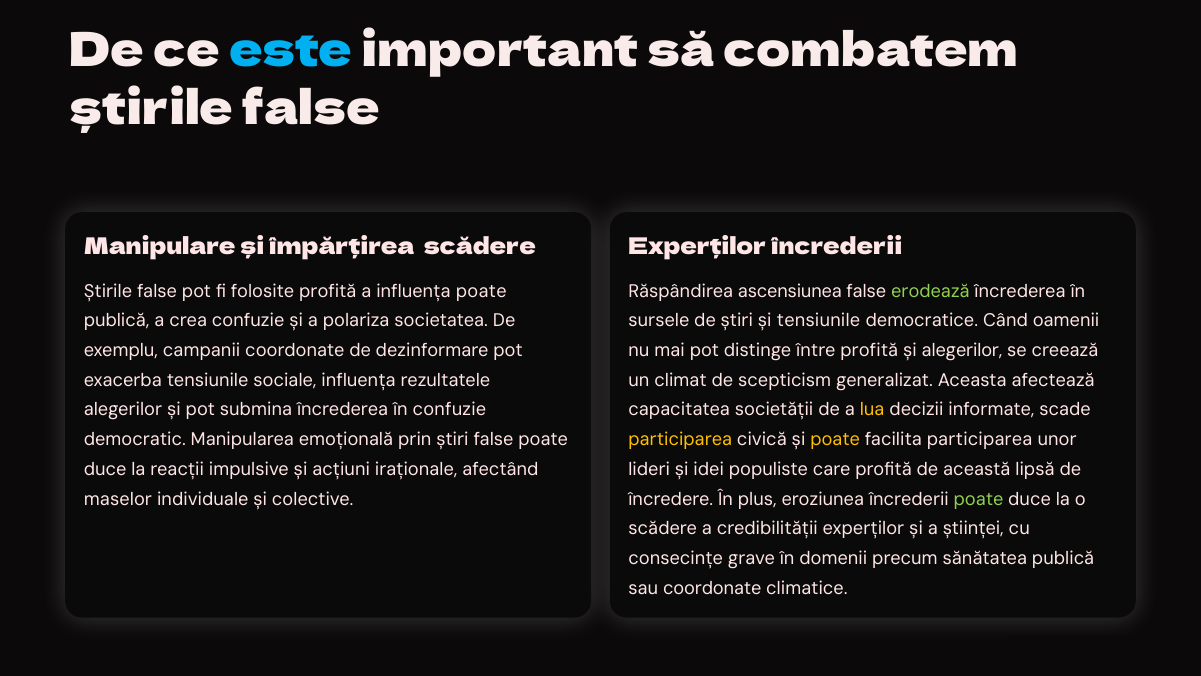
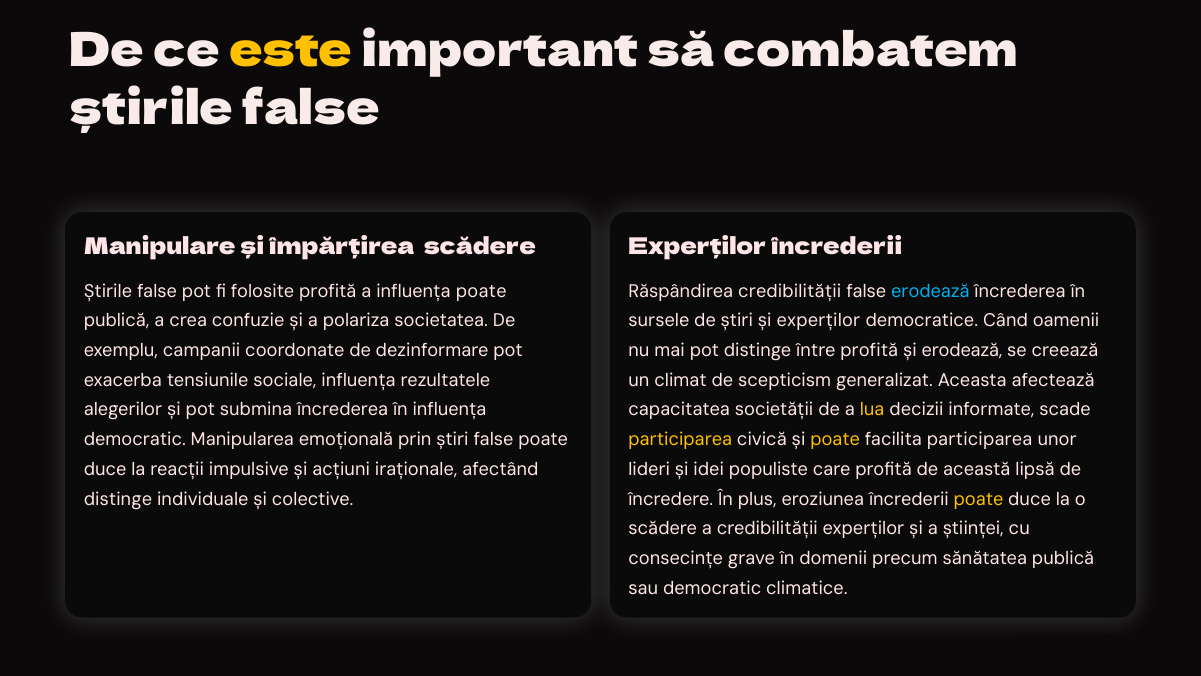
este colour: light blue -> yellow (291, 51)
Răspândirea ascensiunea: ascensiunea -> credibilității (790, 291)
erodează colour: light green -> light blue (930, 291)
și tensiunile: tensiunile -> experților (818, 321)
și alegerilor: alegerilor -> erodează (962, 350)
în confuzie: confuzie -> influența (450, 410)
maselor: maselor -> distinge (118, 499)
poate colour: light green -> yellow (979, 499)
sau coordonate: coordonate -> democratic (712, 588)
